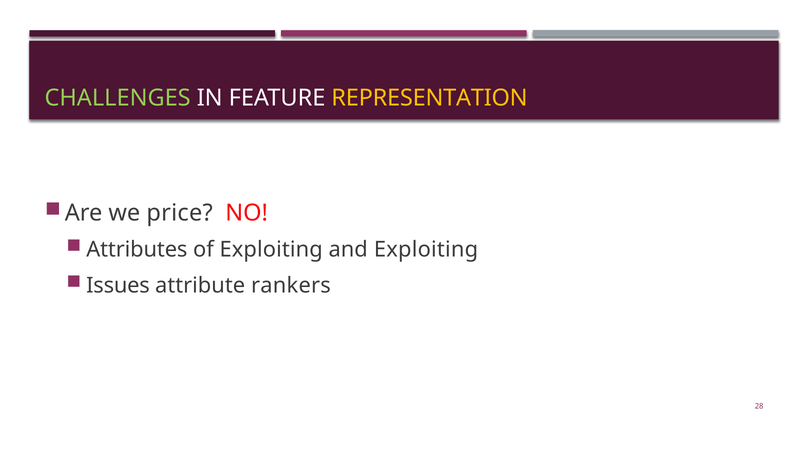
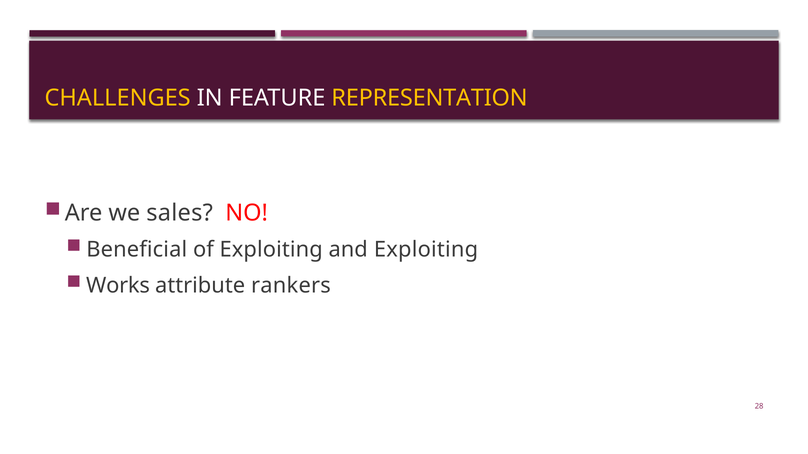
CHALLENGES colour: light green -> yellow (118, 98)
price: price -> sales (180, 213)
Attributes: Attributes -> Beneficial (137, 250)
Issues: Issues -> Works (118, 286)
